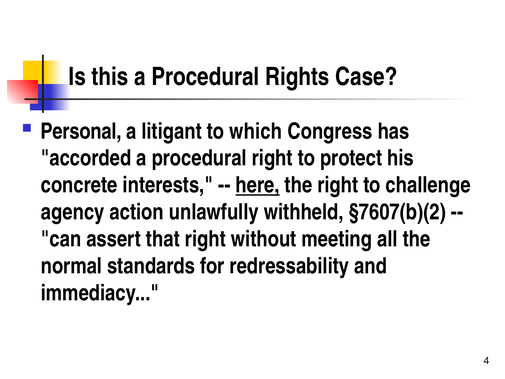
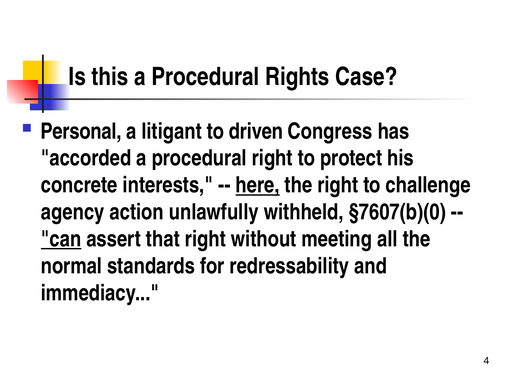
which: which -> driven (256, 131)
§7607(b)(2: §7607(b)(2 -> §7607(b)(0 (397, 212)
can underline: none -> present (61, 239)
